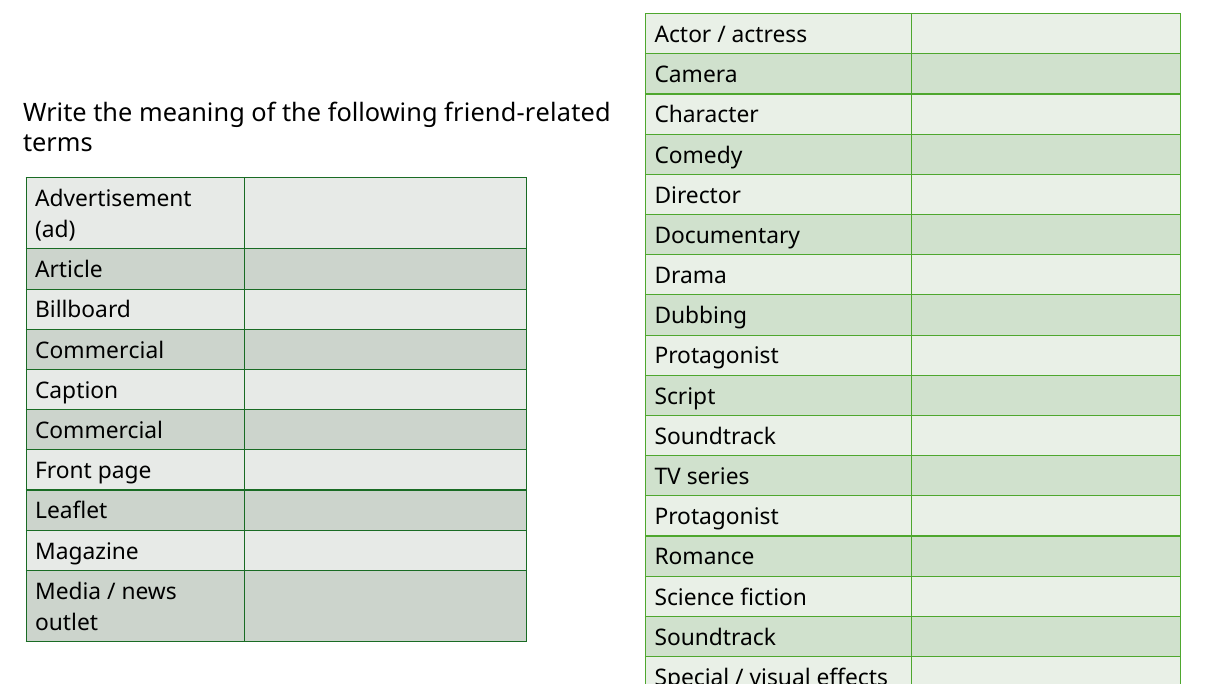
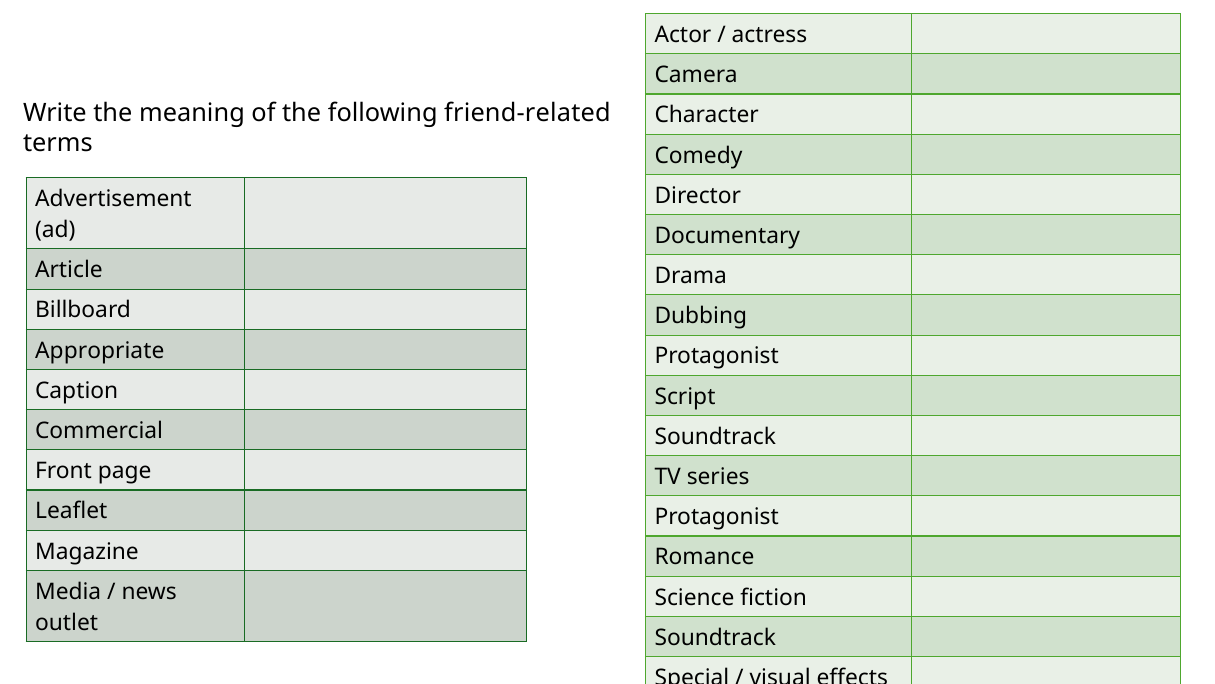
Commercial: Commercial -> Appropriate (100, 350)
